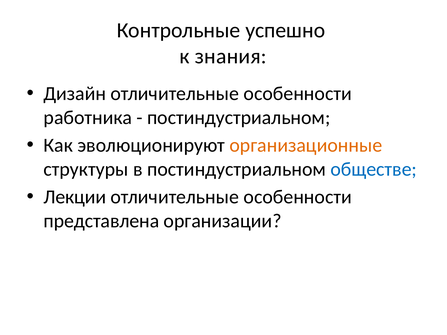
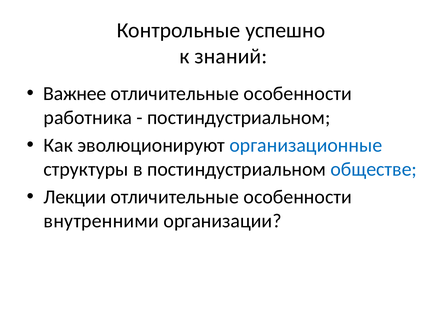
знания: знания -> знаний (231, 56)
Дизайн: Дизайн -> Важнее (75, 94)
организационные colour: orange -> blue (306, 145)
представлена: представлена -> внутренними (101, 221)
